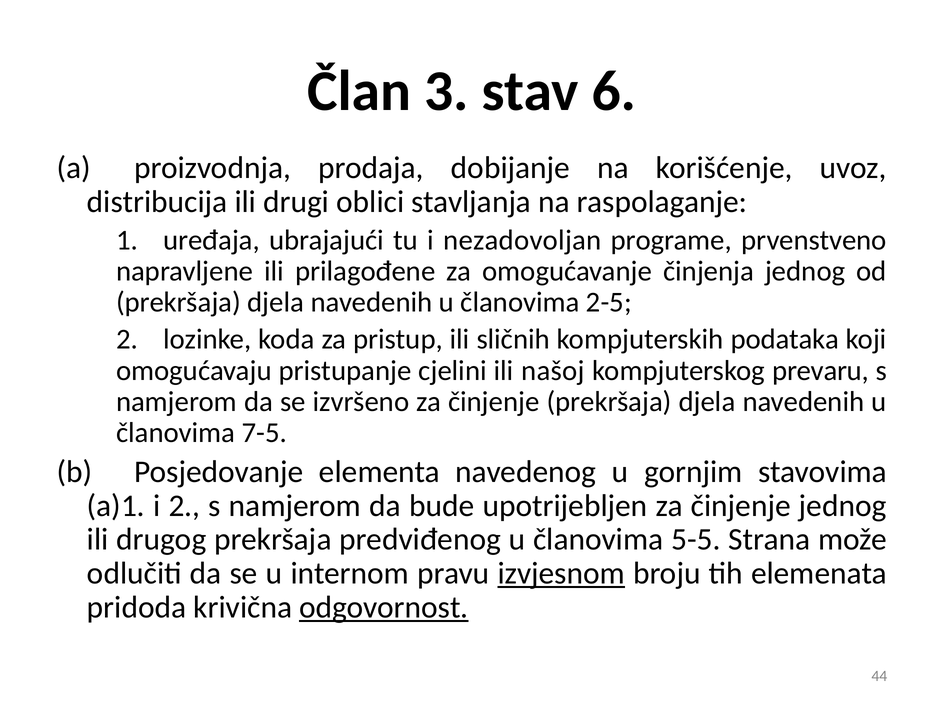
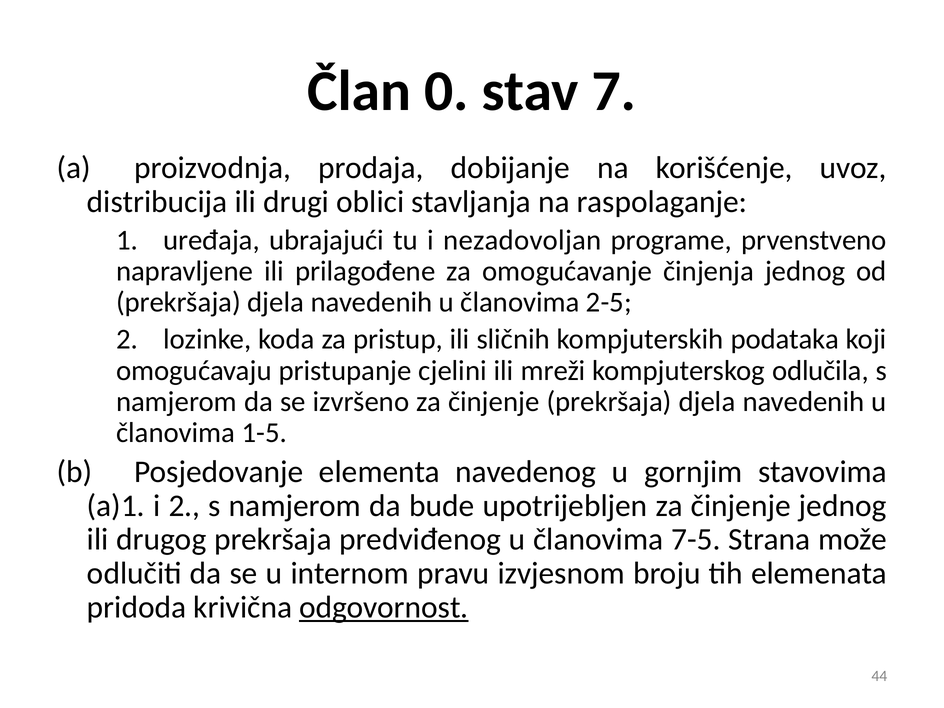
3: 3 -> 0 (446, 91)
6: 6 -> 7 (614, 91)
našoj: našoj -> mreži (553, 370)
prevaru: prevaru -> odlučila (820, 370)
7-5: 7-5 -> 1-5 (264, 433)
5-5: 5-5 -> 7-5 (696, 540)
izvjesnom underline: present -> none (561, 574)
